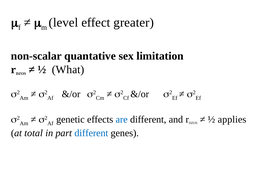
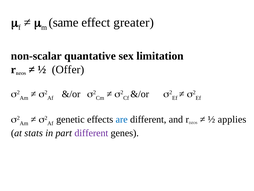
level: level -> same (64, 22)
What: What -> Offer (68, 69)
total: total -> stats (34, 133)
different colour: blue -> purple (91, 133)
